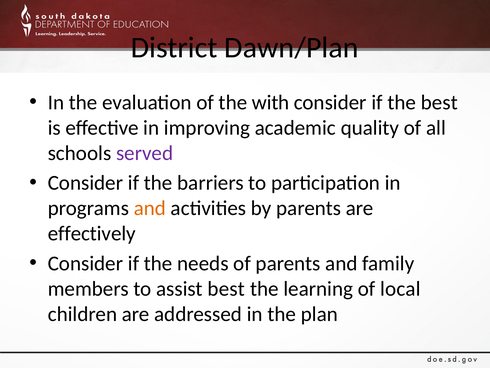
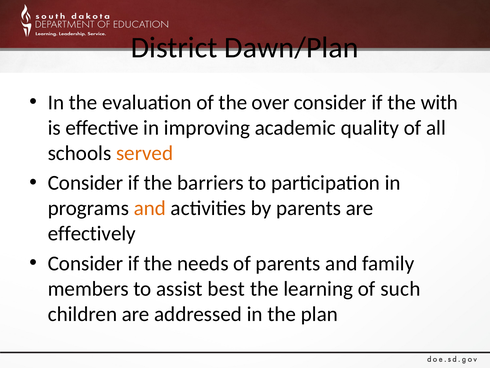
with: with -> over (271, 102)
the best: best -> with (439, 102)
served colour: purple -> orange (145, 153)
local: local -> such (400, 288)
